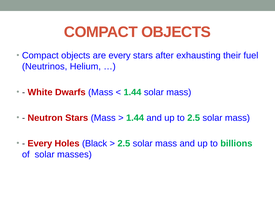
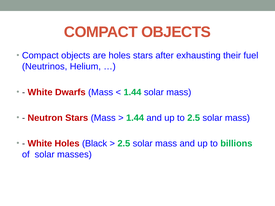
are every: every -> holes (120, 56)
Every: Every -> White (40, 144)
